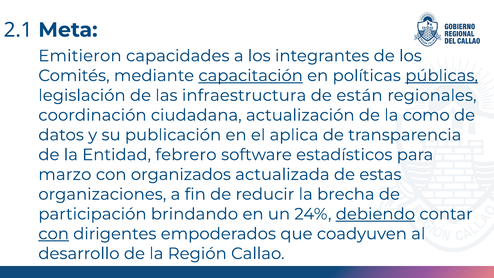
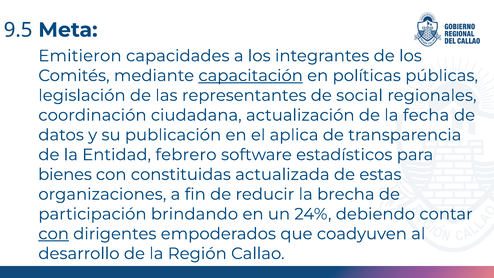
2.1: 2.1 -> 9.5 (18, 30)
públicas underline: present -> none (442, 76)
infraestructura: infraestructura -> representantes (244, 95)
están: están -> social (360, 95)
como: como -> fecha (426, 115)
marzo: marzo -> bienes (65, 174)
organizados: organizados -> constituidas (181, 174)
debiendo underline: present -> none (375, 214)
